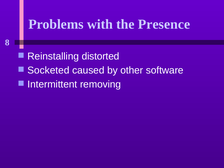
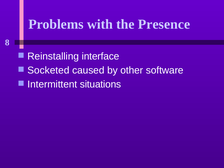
distorted: distorted -> interface (101, 56)
removing: removing -> situations (101, 84)
